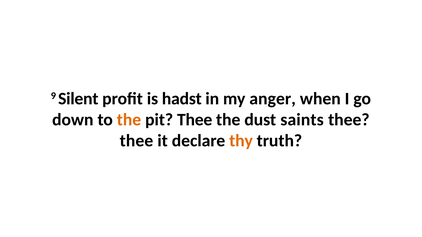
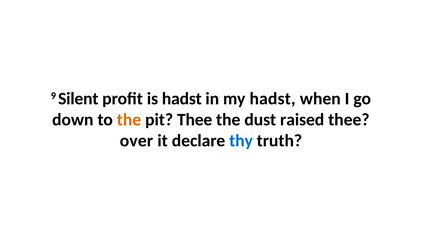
my anger: anger -> hadst (273, 99)
saints: saints -> raised (302, 120)
thee: thee -> over (136, 141)
thy colour: orange -> blue (241, 141)
